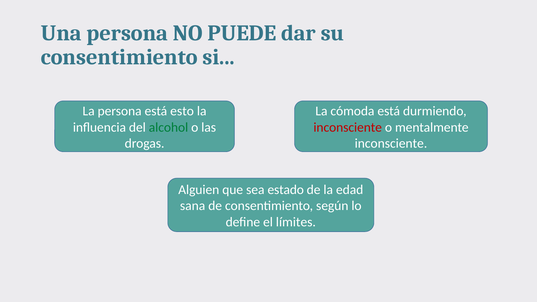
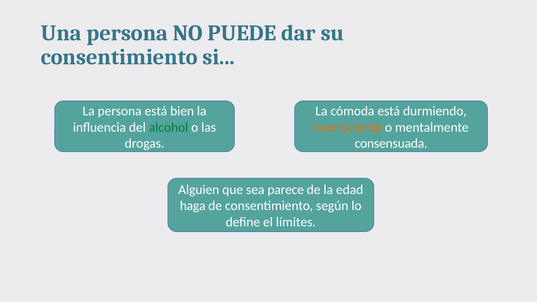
esto: esto -> bien (182, 111)
inconsciente colour: red -> orange (348, 127)
inconsciente: inconsciente -> consensuada (391, 143)
estado: estado -> parece (286, 190)
sana: sana -> haga (193, 206)
